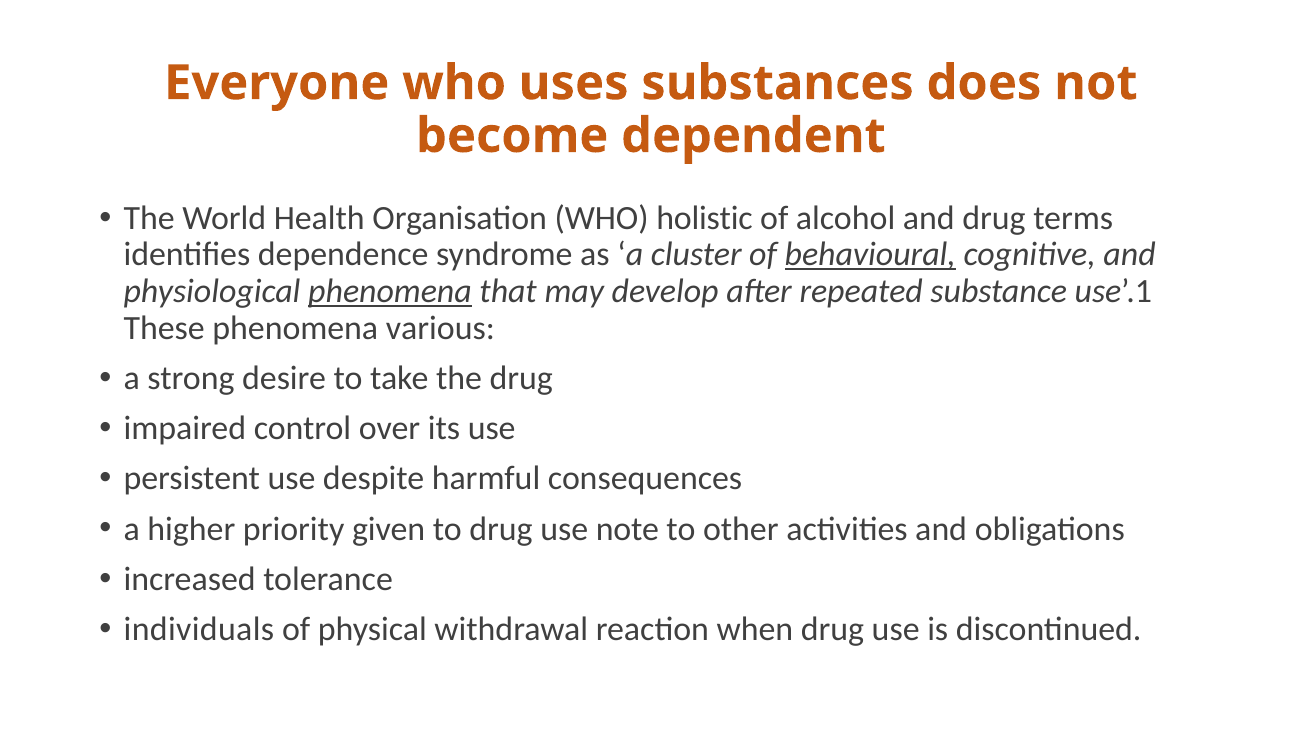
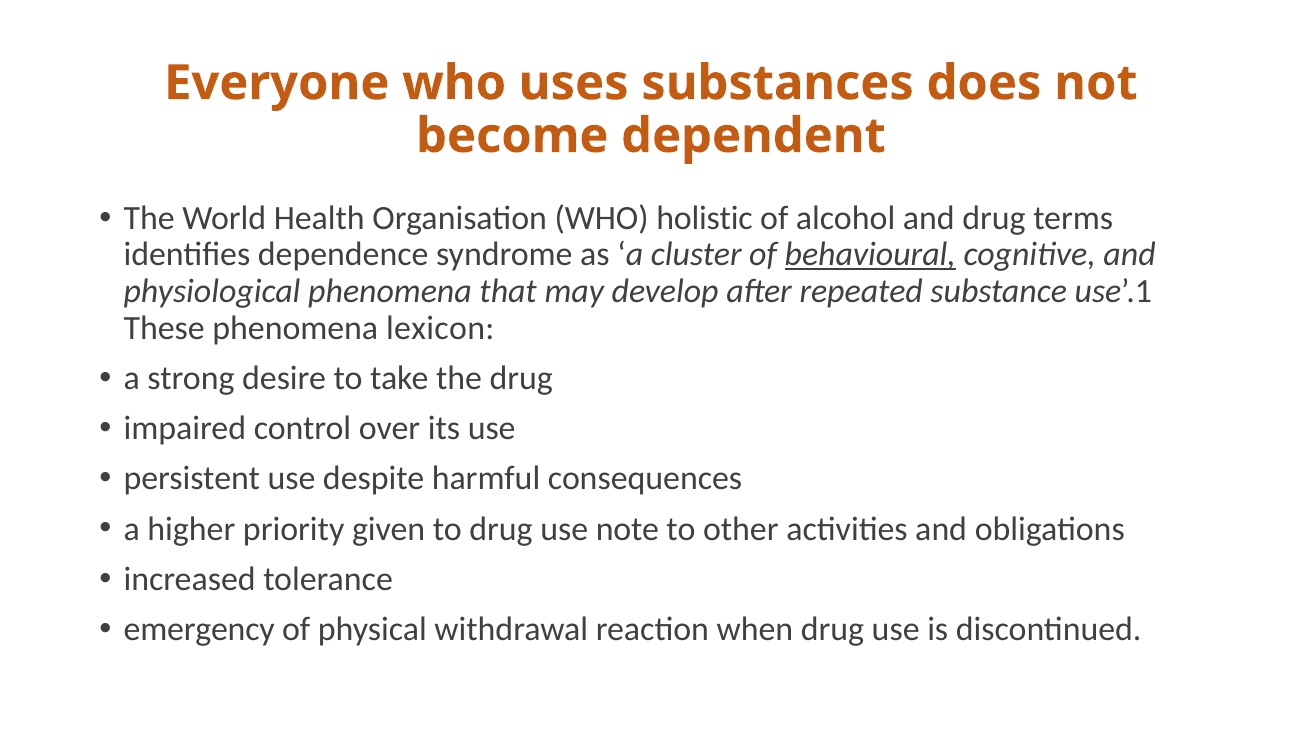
phenomena underline: present -> none (390, 291)
various: various -> lexicon (440, 328)
individuals: individuals -> emergency (199, 629)
